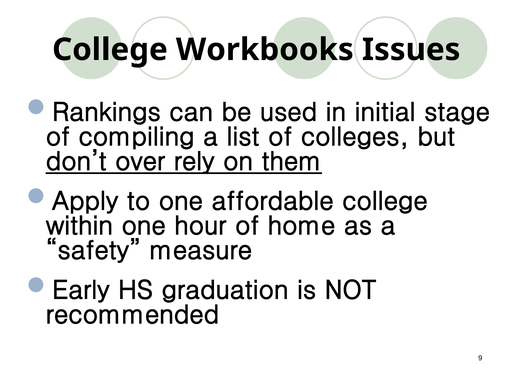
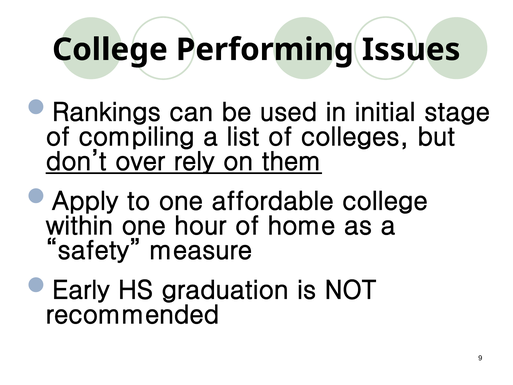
Workbooks: Workbooks -> Performing (265, 50)
